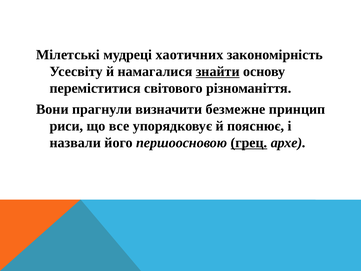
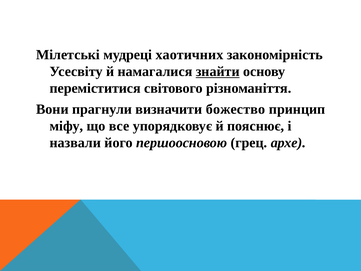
безмежне: безмежне -> божество (236, 109)
риси: риси -> міфу (66, 126)
грец underline: present -> none (249, 143)
